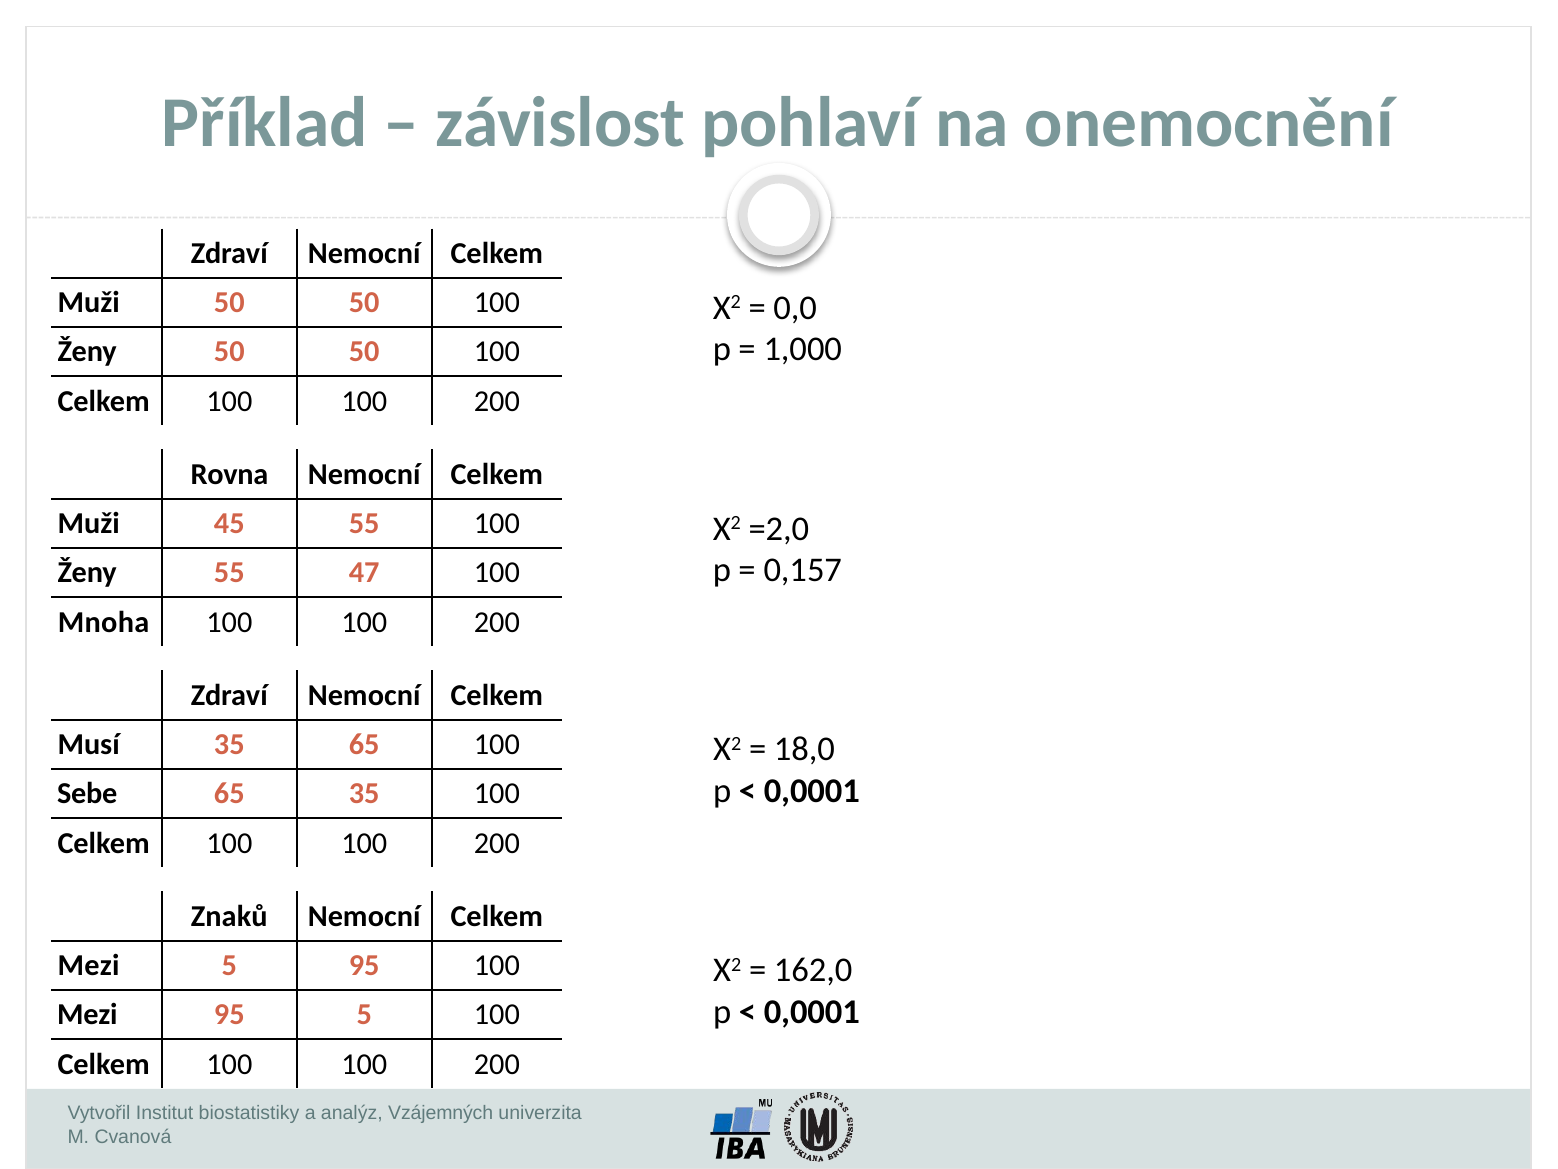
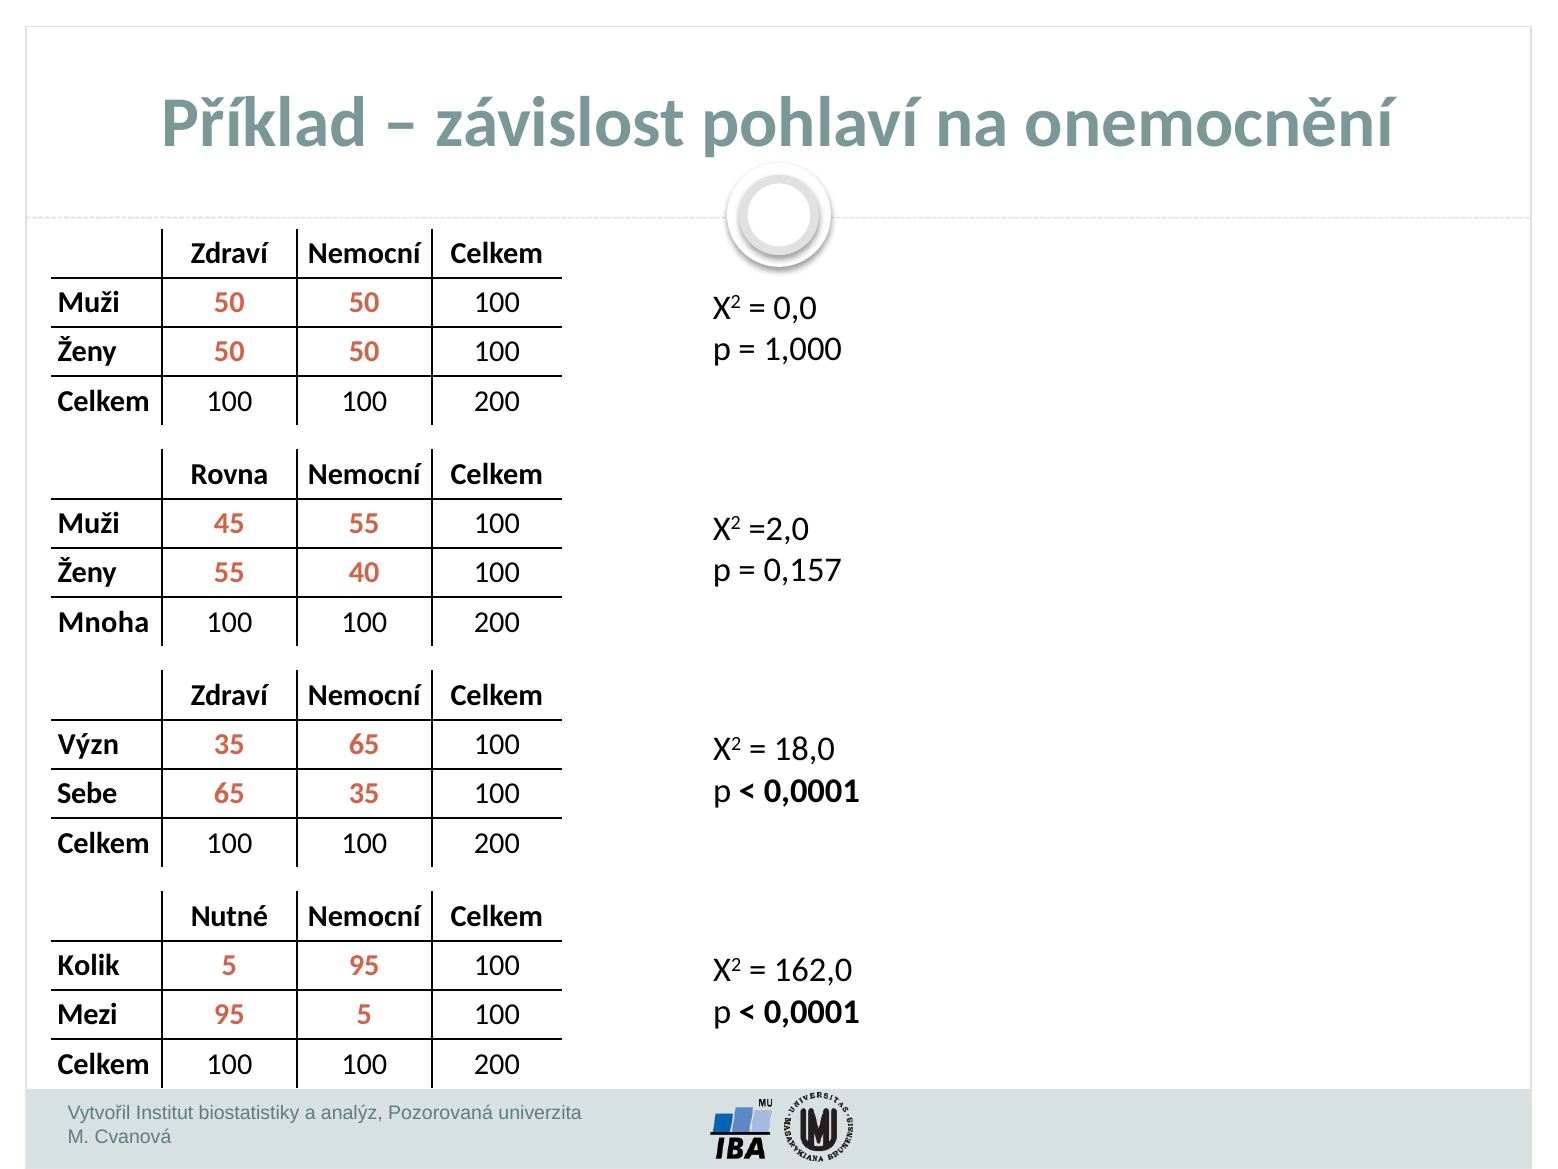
47: 47 -> 40 (364, 573)
Musí: Musí -> Význ (88, 744)
Znaků: Znaků -> Nutné (229, 916)
Mezi: Mezi -> Kolik (89, 965)
Vzájemných: Vzájemných -> Pozorovaná (441, 1113)
